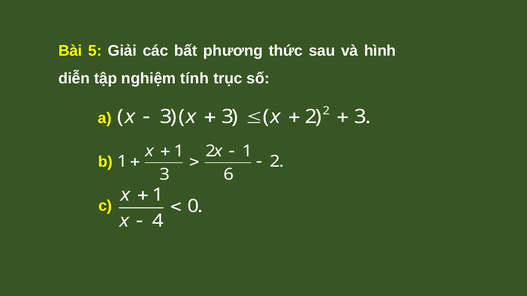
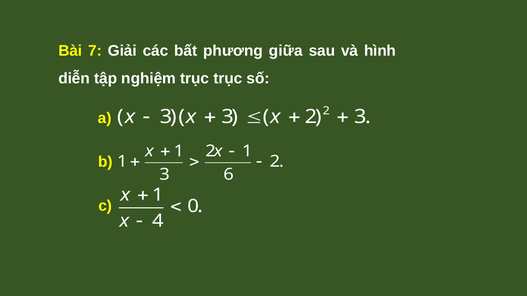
5: 5 -> 7 (95, 51)
thức: thức -> giữa (286, 51)
nghiệm tính: tính -> trục (195, 79)
